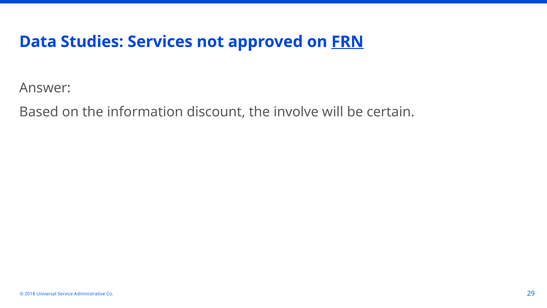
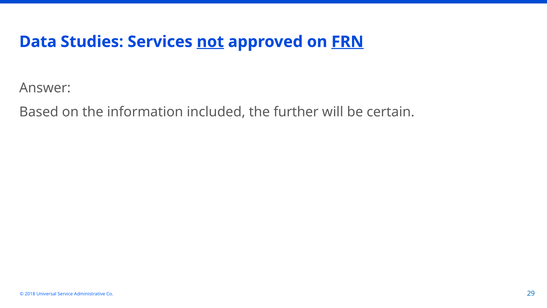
not underline: none -> present (210, 42)
discount: discount -> included (216, 112)
involve: involve -> further (296, 112)
